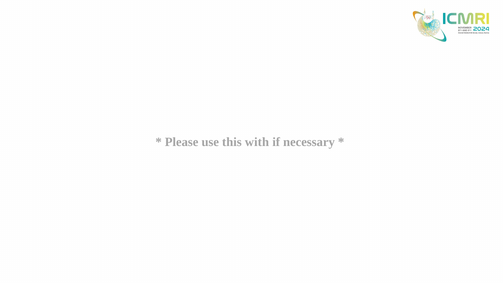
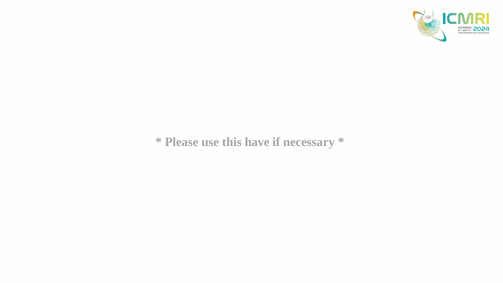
with: with -> have (257, 142)
